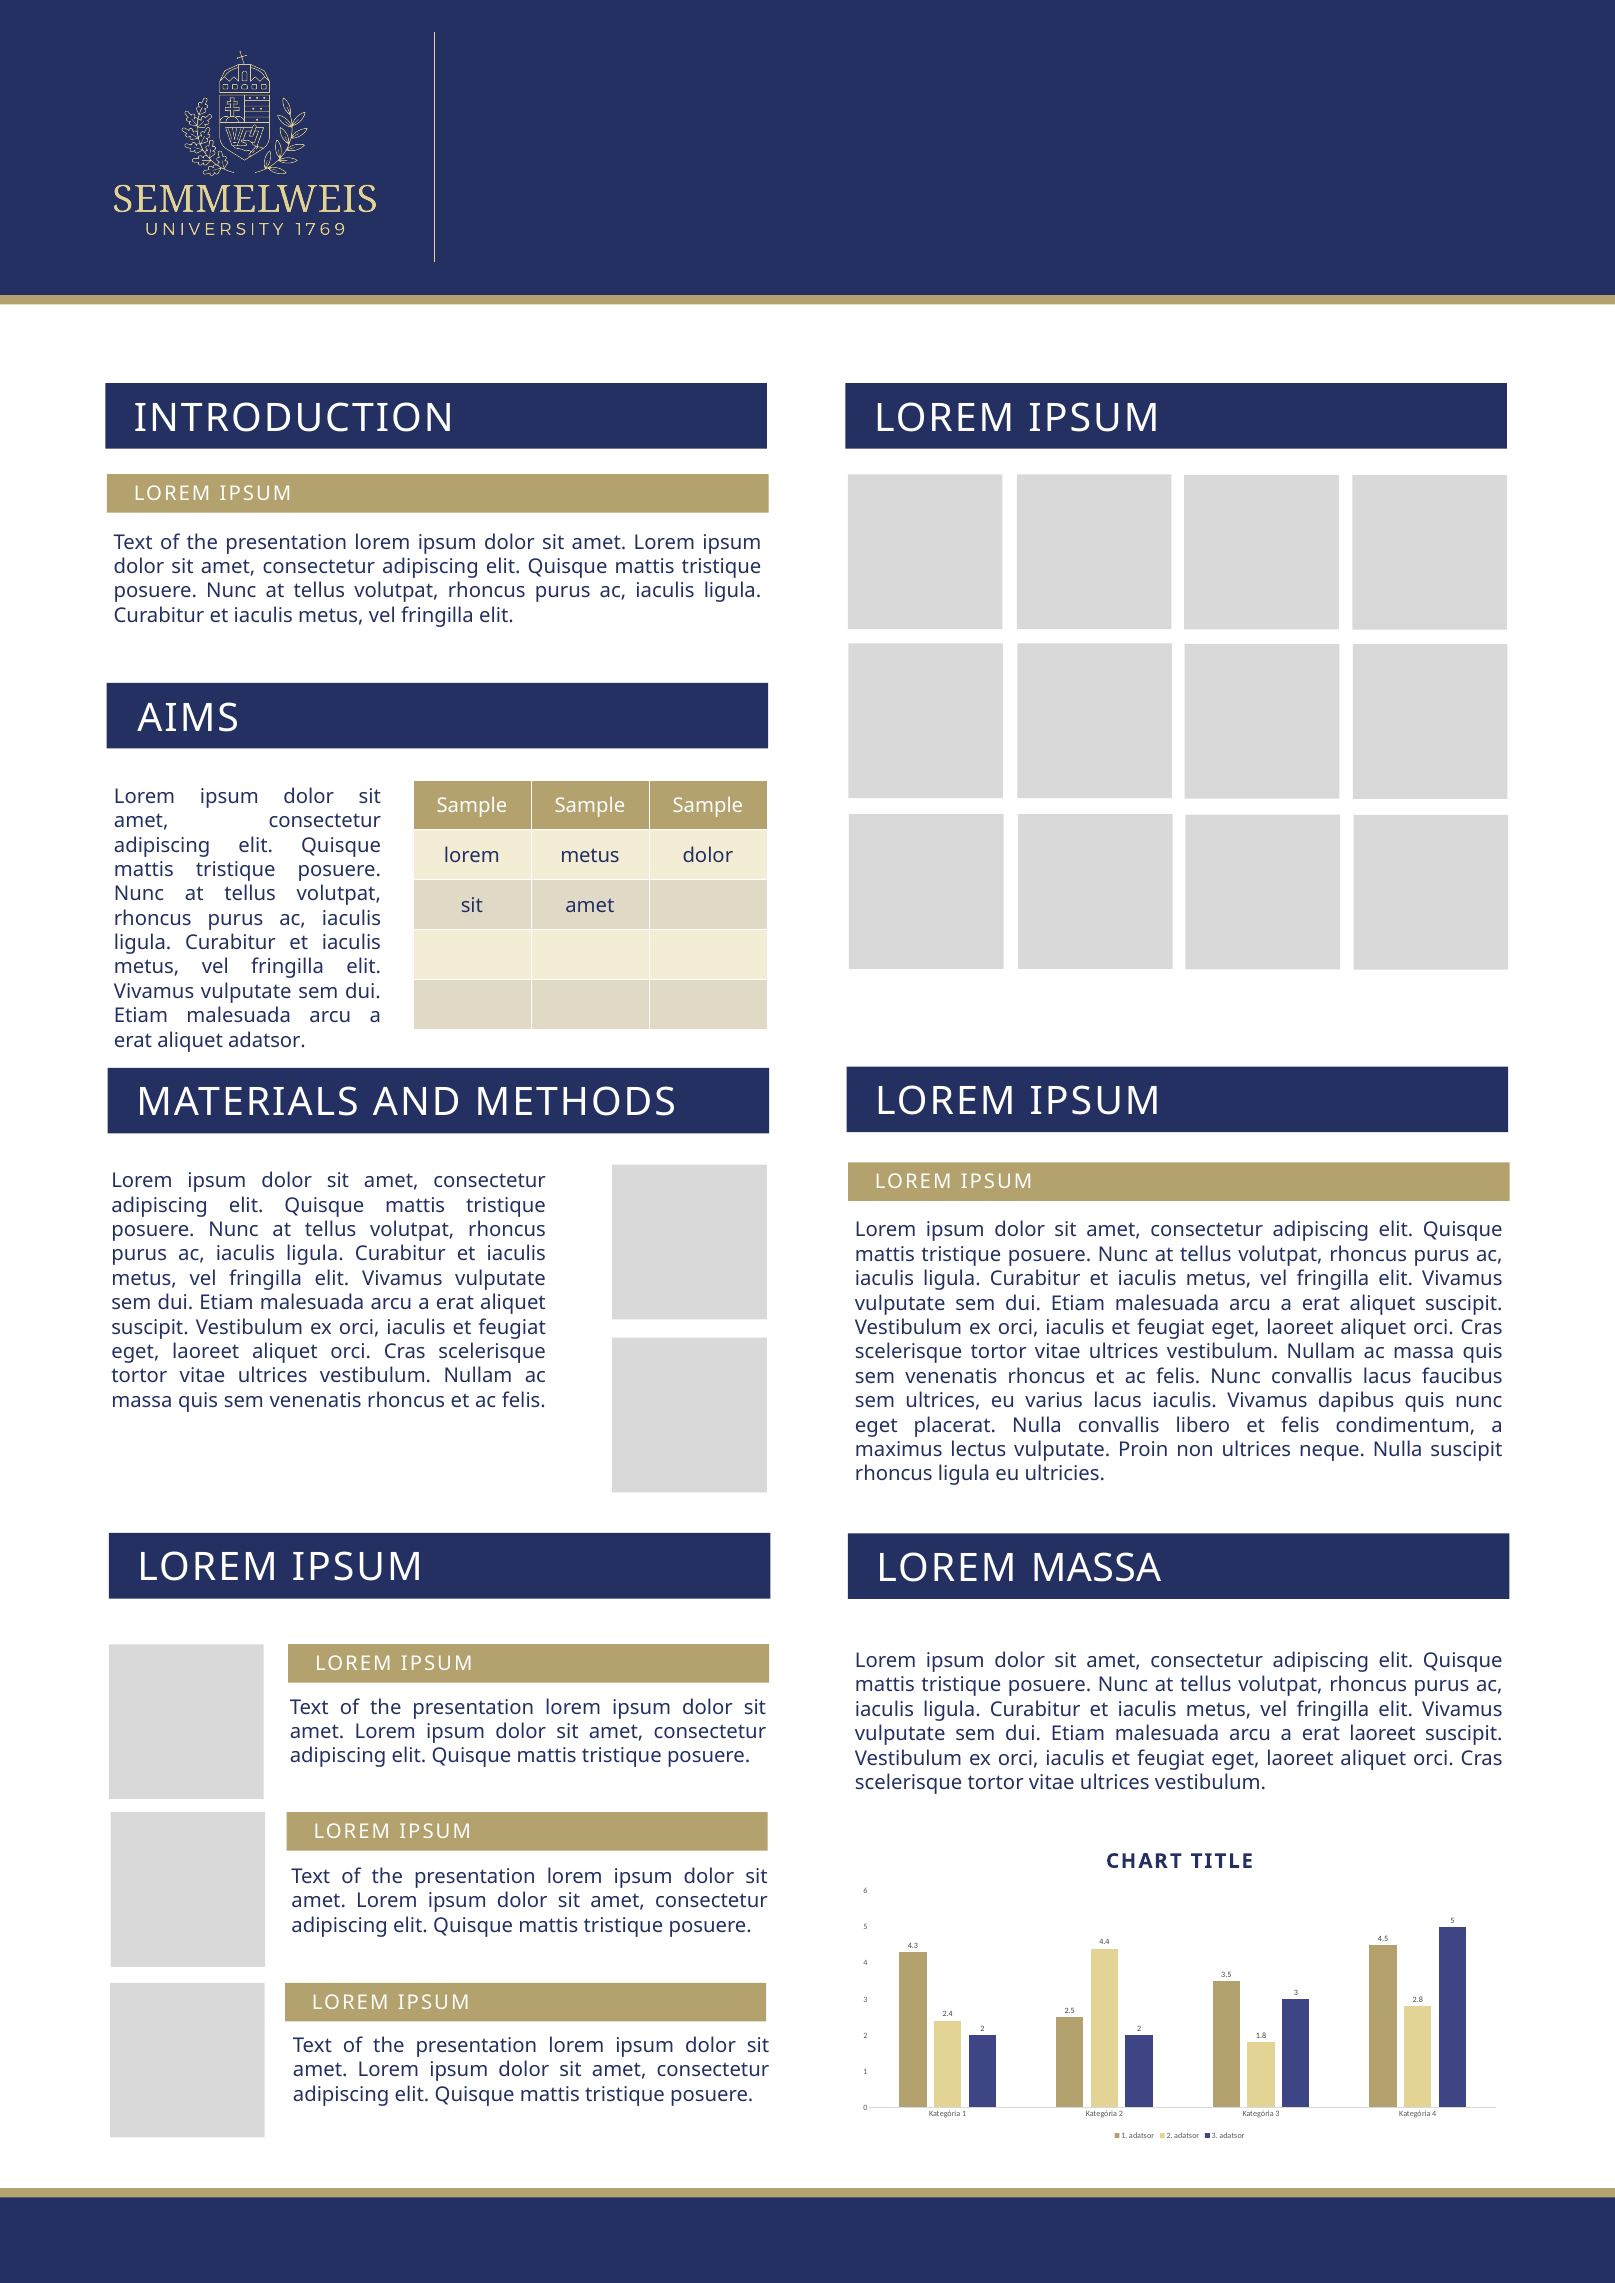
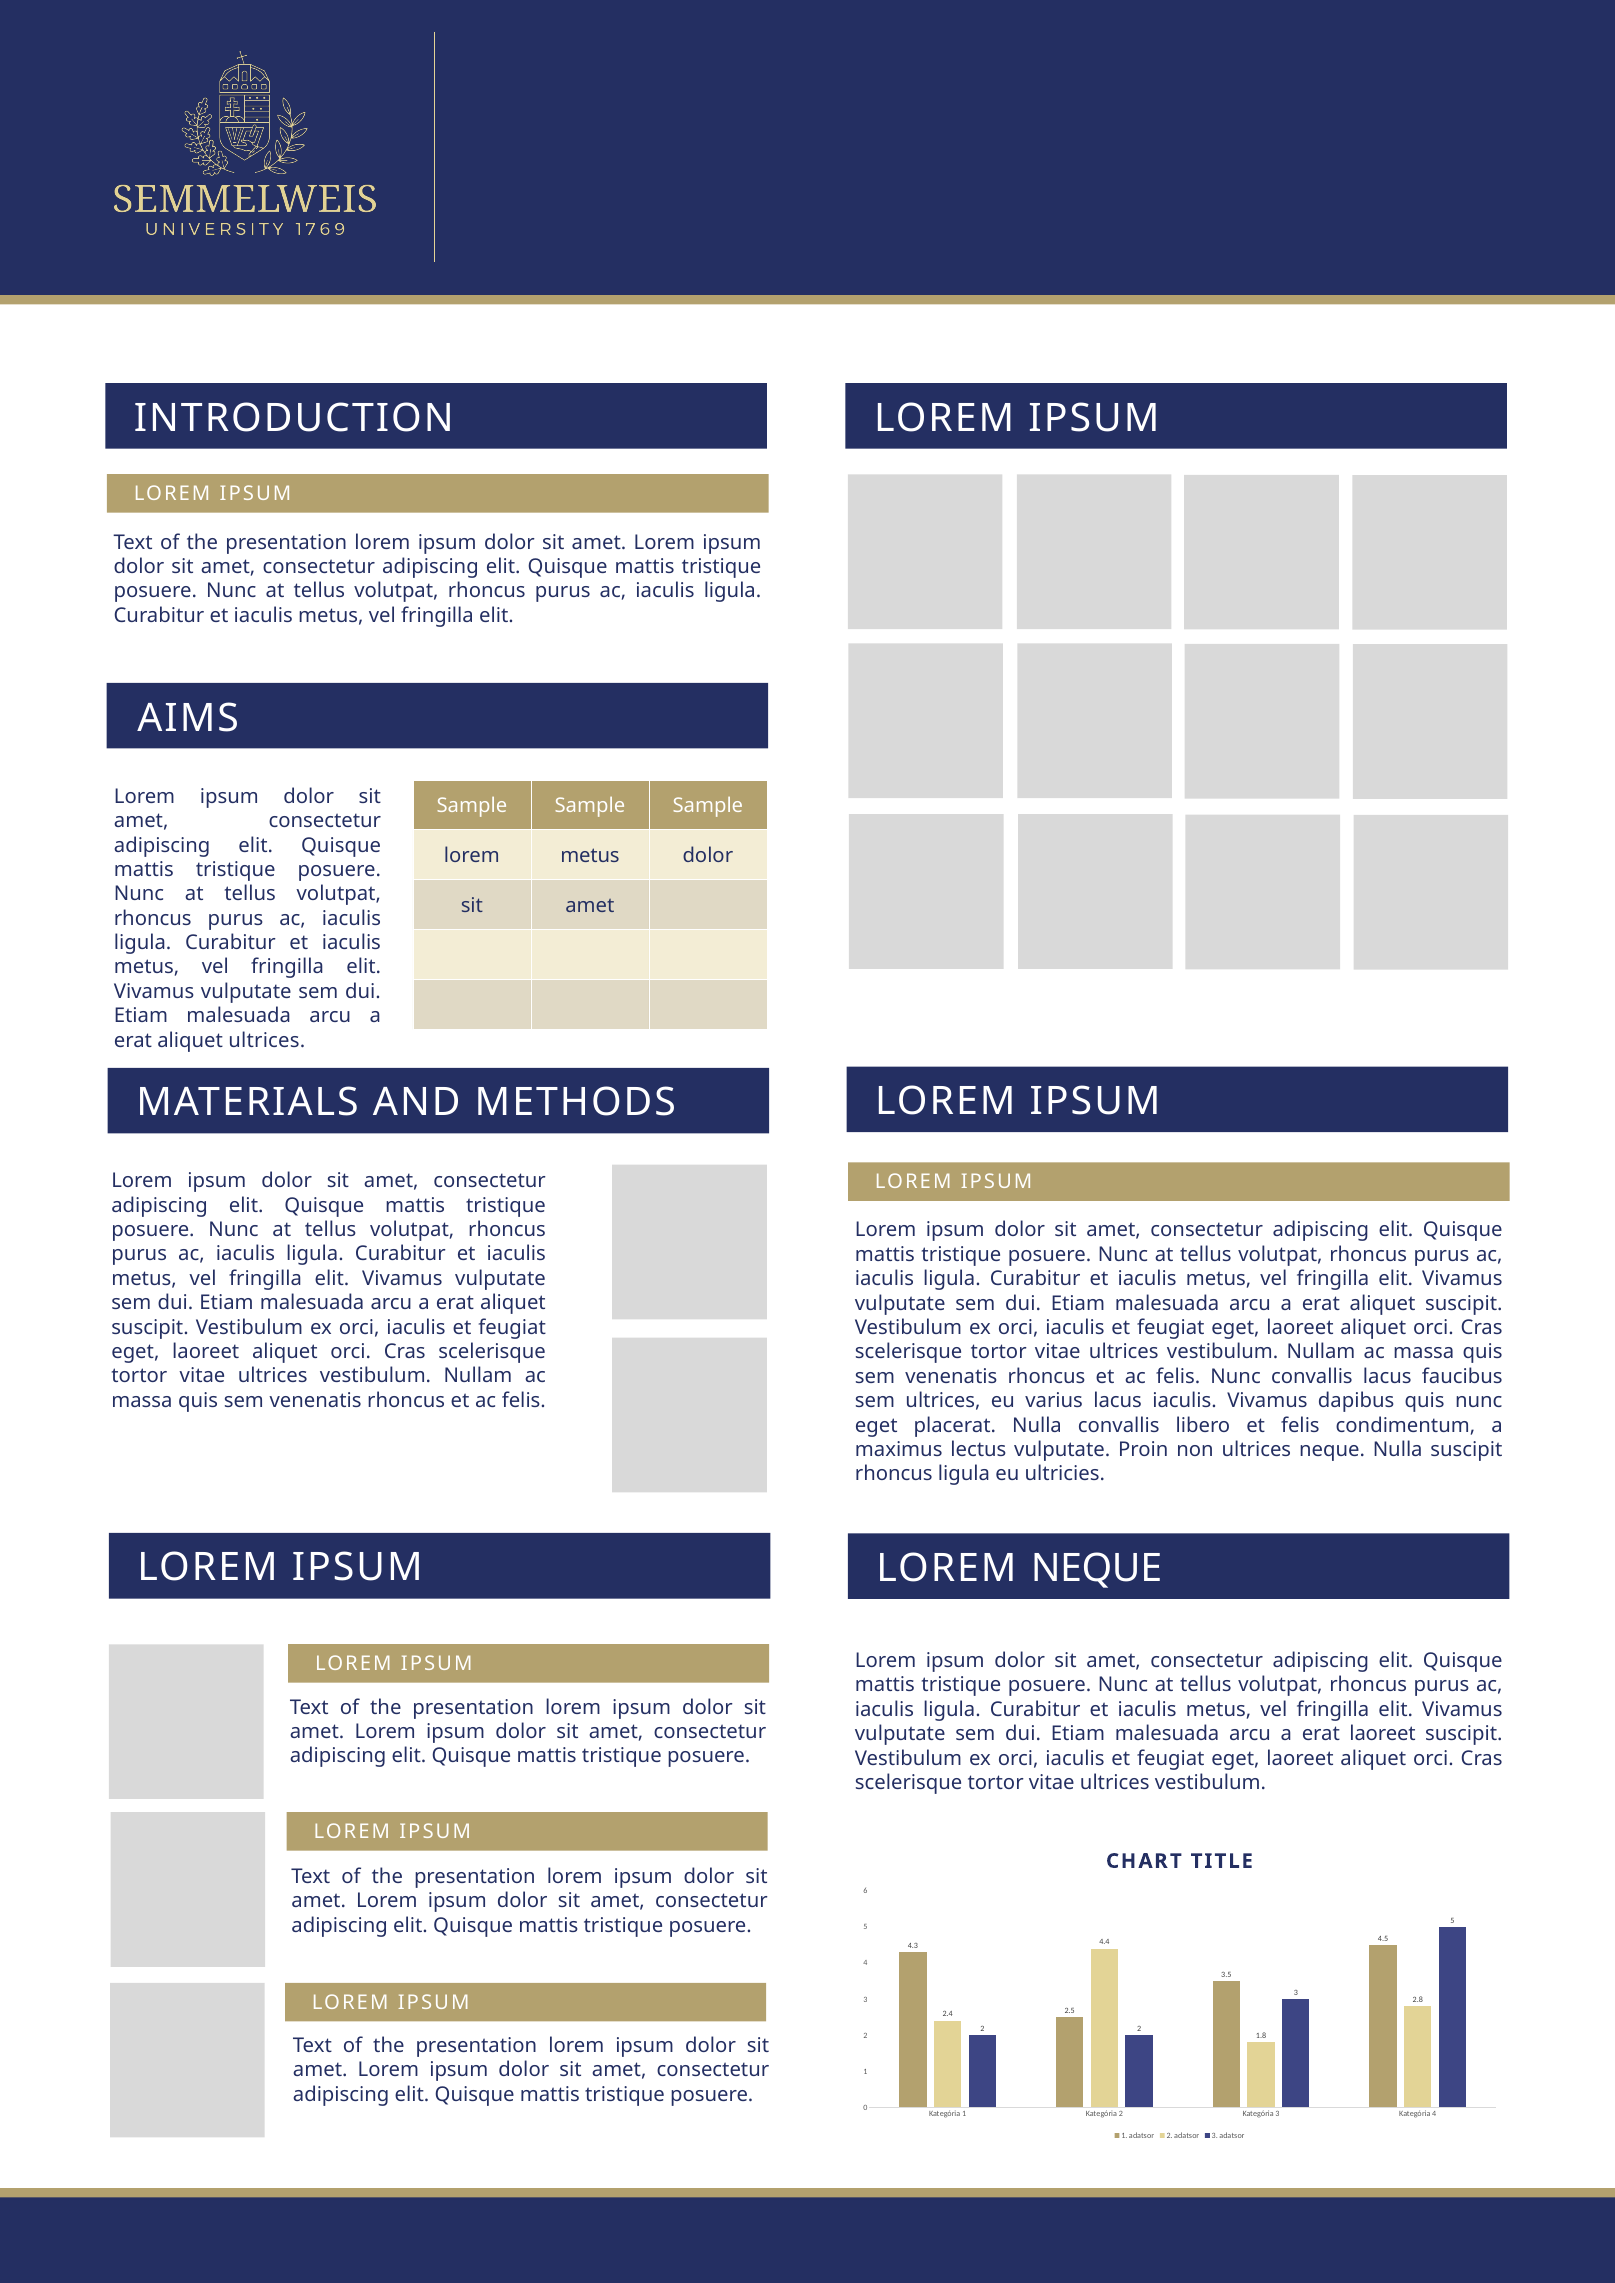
aliquet adatsor: adatsor -> ultrices (267, 1041)
LOREM MASSA: MASSA -> NEQUE (1096, 1569)
